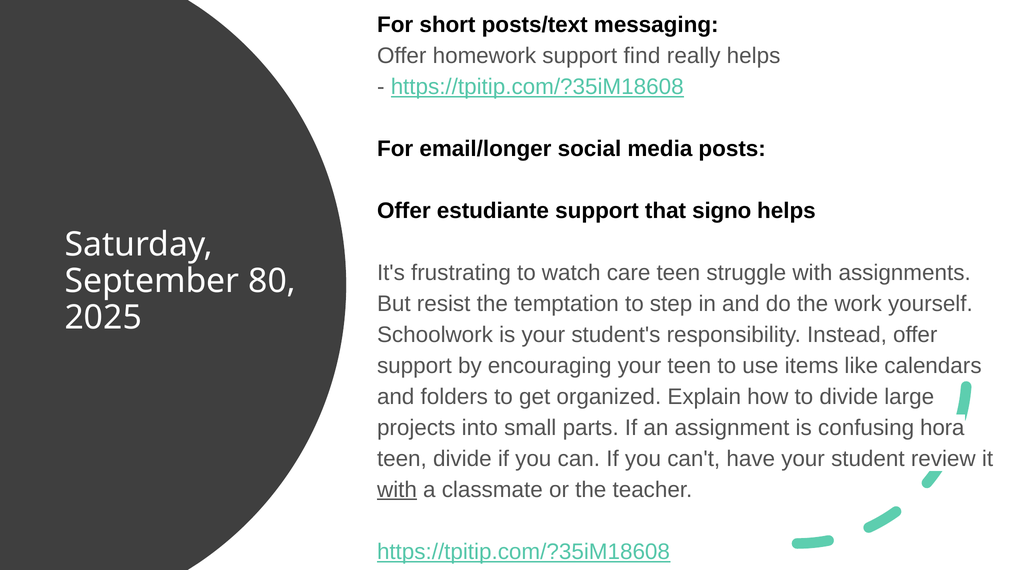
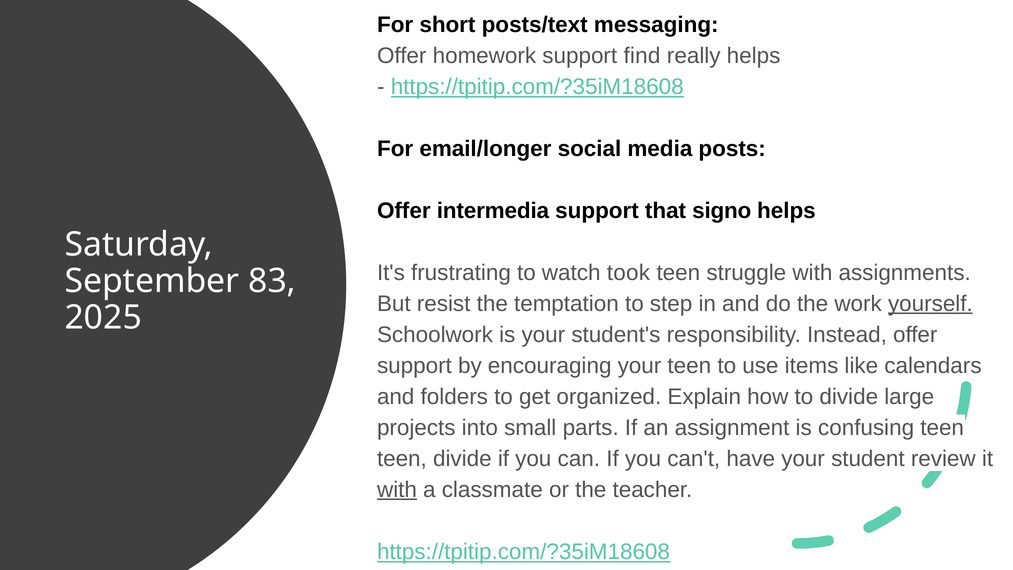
estudiante: estudiante -> intermedia (493, 211)
care: care -> took (628, 273)
80: 80 -> 83 (272, 281)
yourself underline: none -> present (930, 304)
confusing hora: hora -> teen (942, 428)
